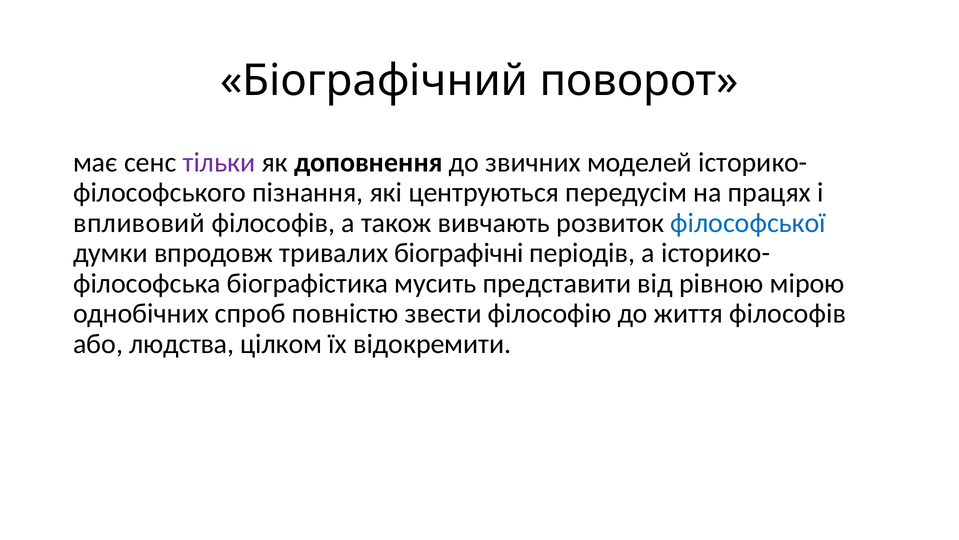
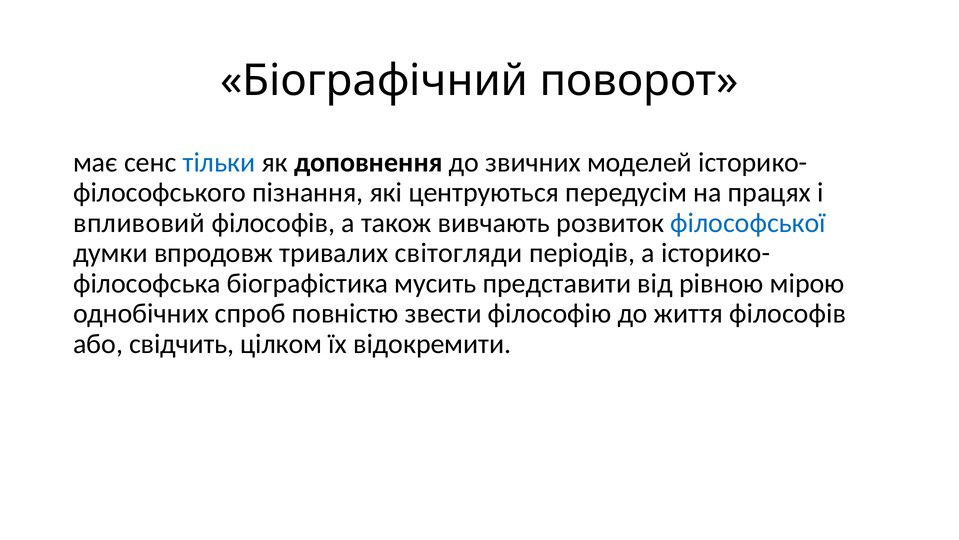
тільки colour: purple -> blue (219, 162)
біографічні: біографічні -> світогляди (459, 253)
людства: людства -> свідчить (182, 343)
